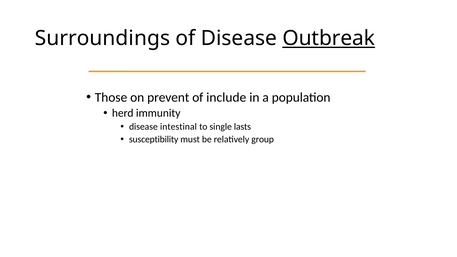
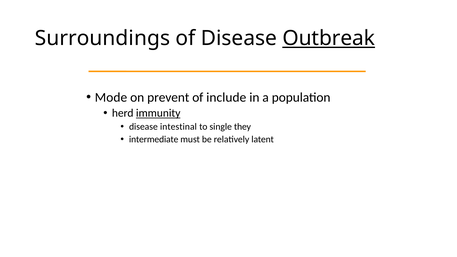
Those: Those -> Mode (111, 97)
immunity underline: none -> present (158, 113)
lasts: lasts -> they (242, 127)
susceptibility: susceptibility -> intermediate (154, 139)
group: group -> latent (263, 139)
